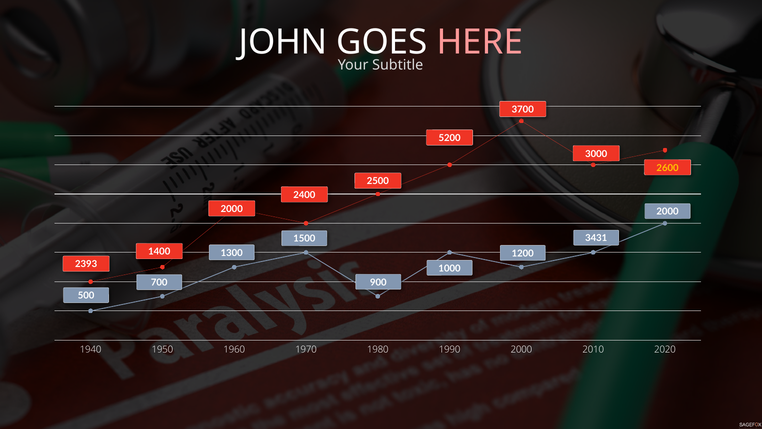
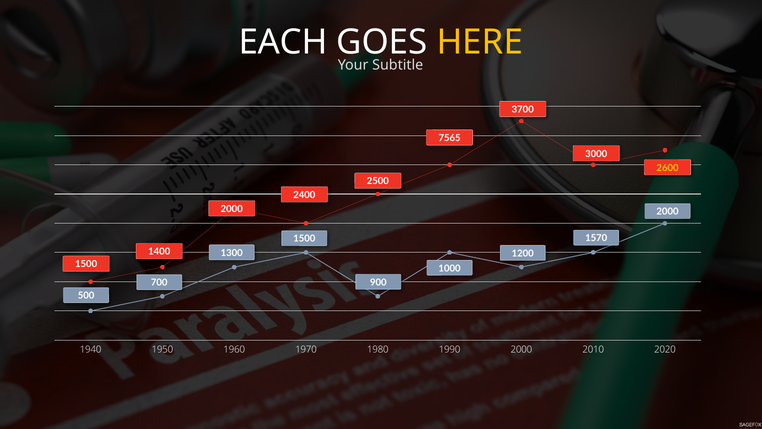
JOHN: JOHN -> EACH (283, 42)
HERE colour: pink -> yellow (480, 42)
5200: 5200 -> 7565 (450, 138)
3431: 3431 -> 1570 (596, 238)
2393: 2393 -> 1500 (86, 264)
